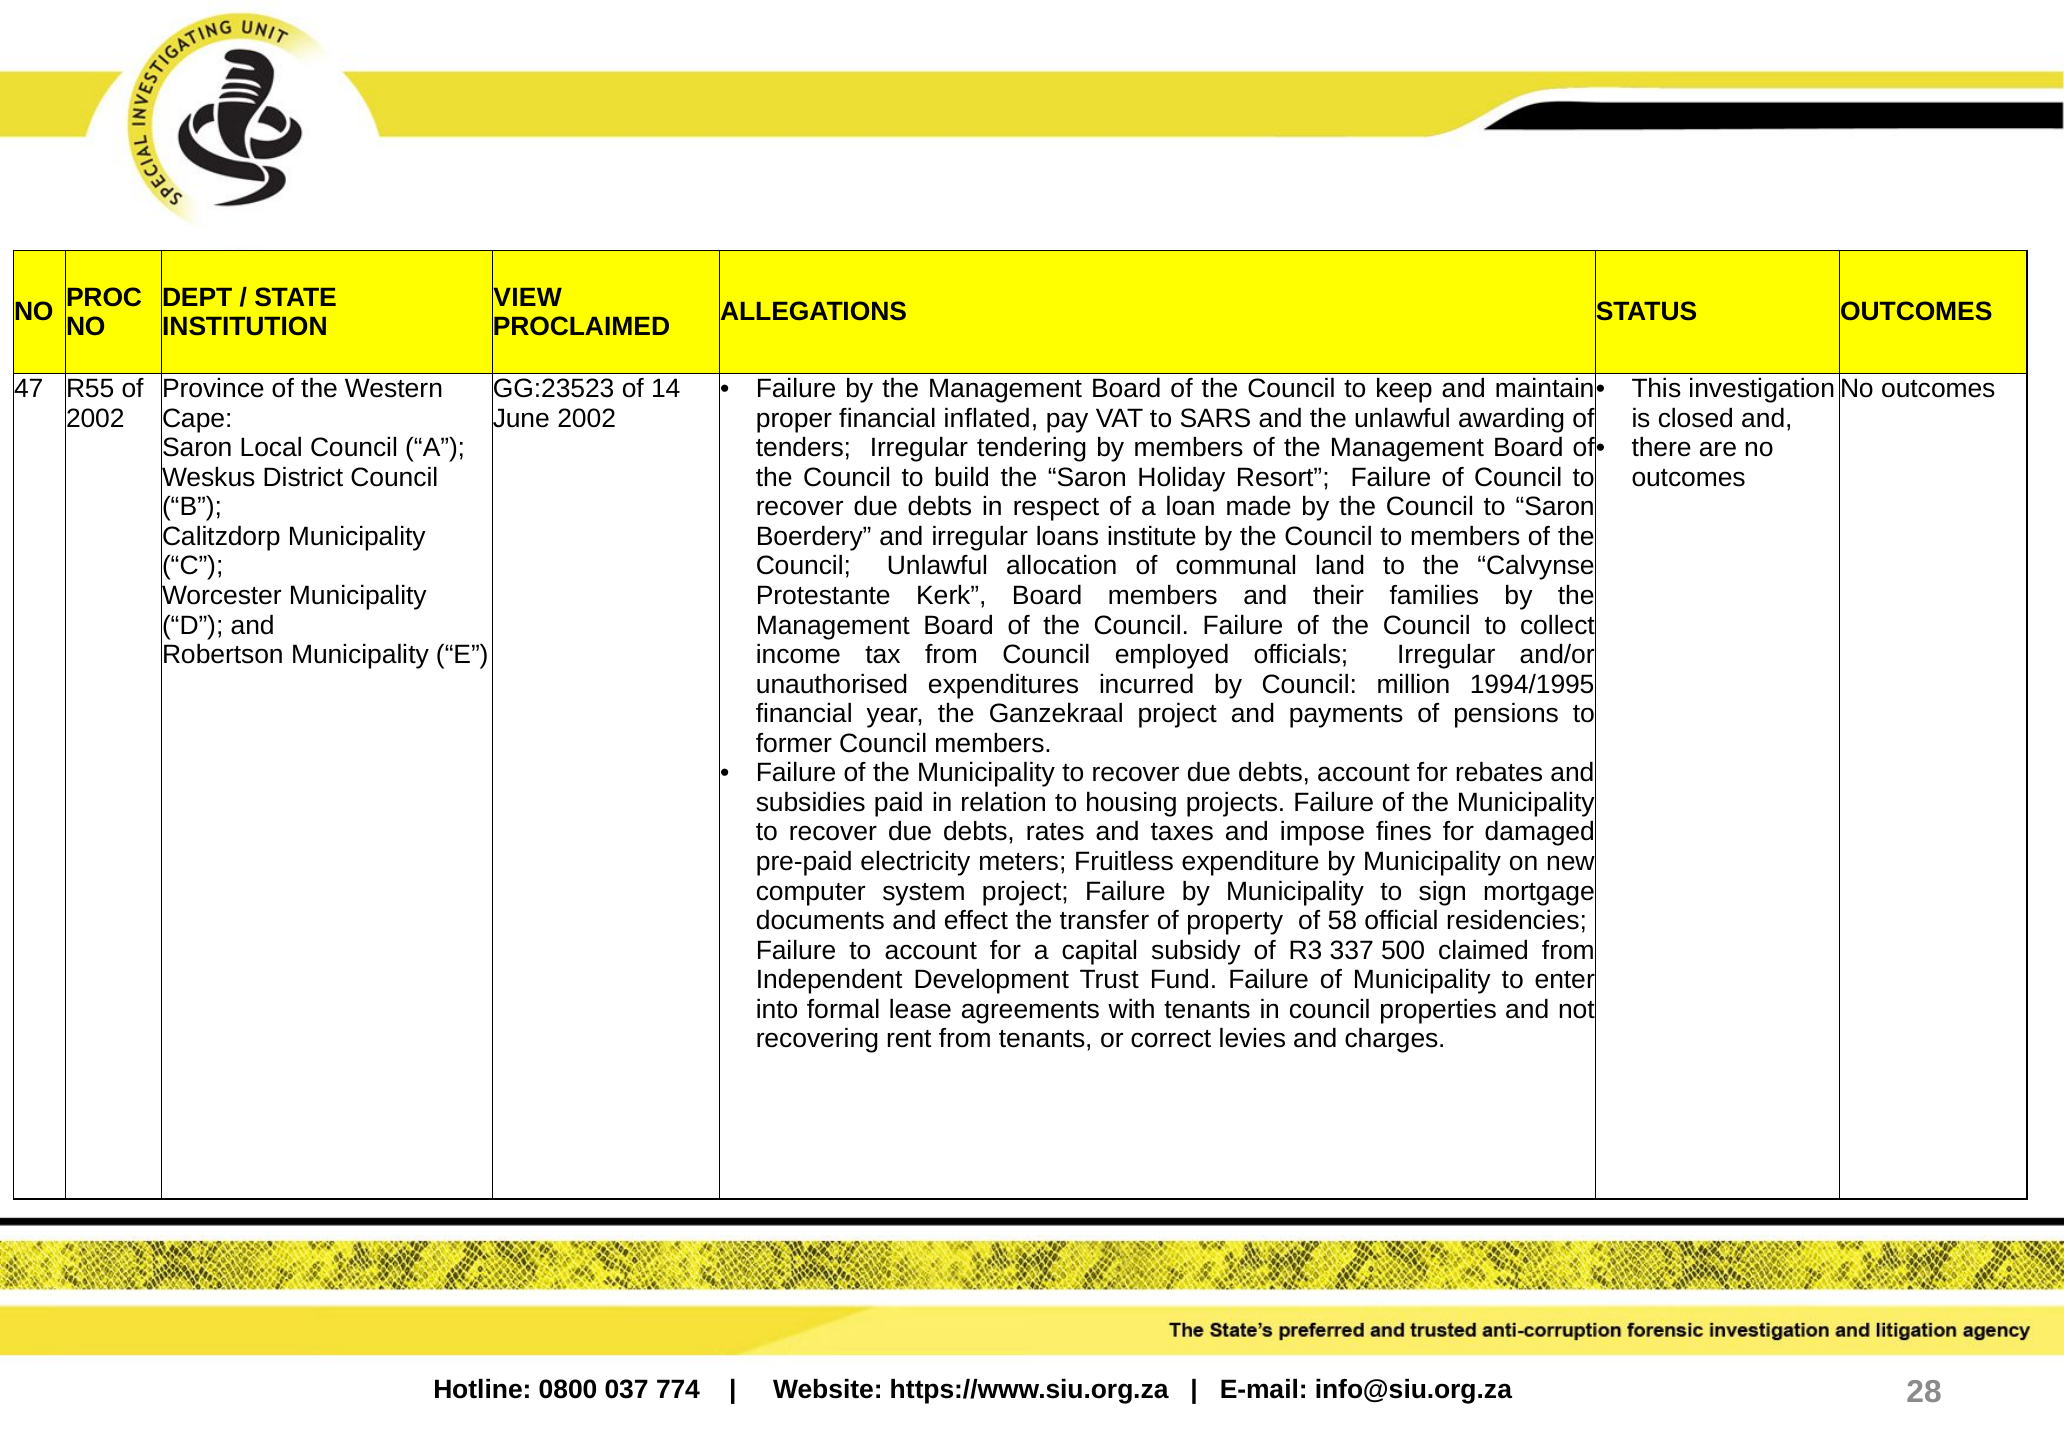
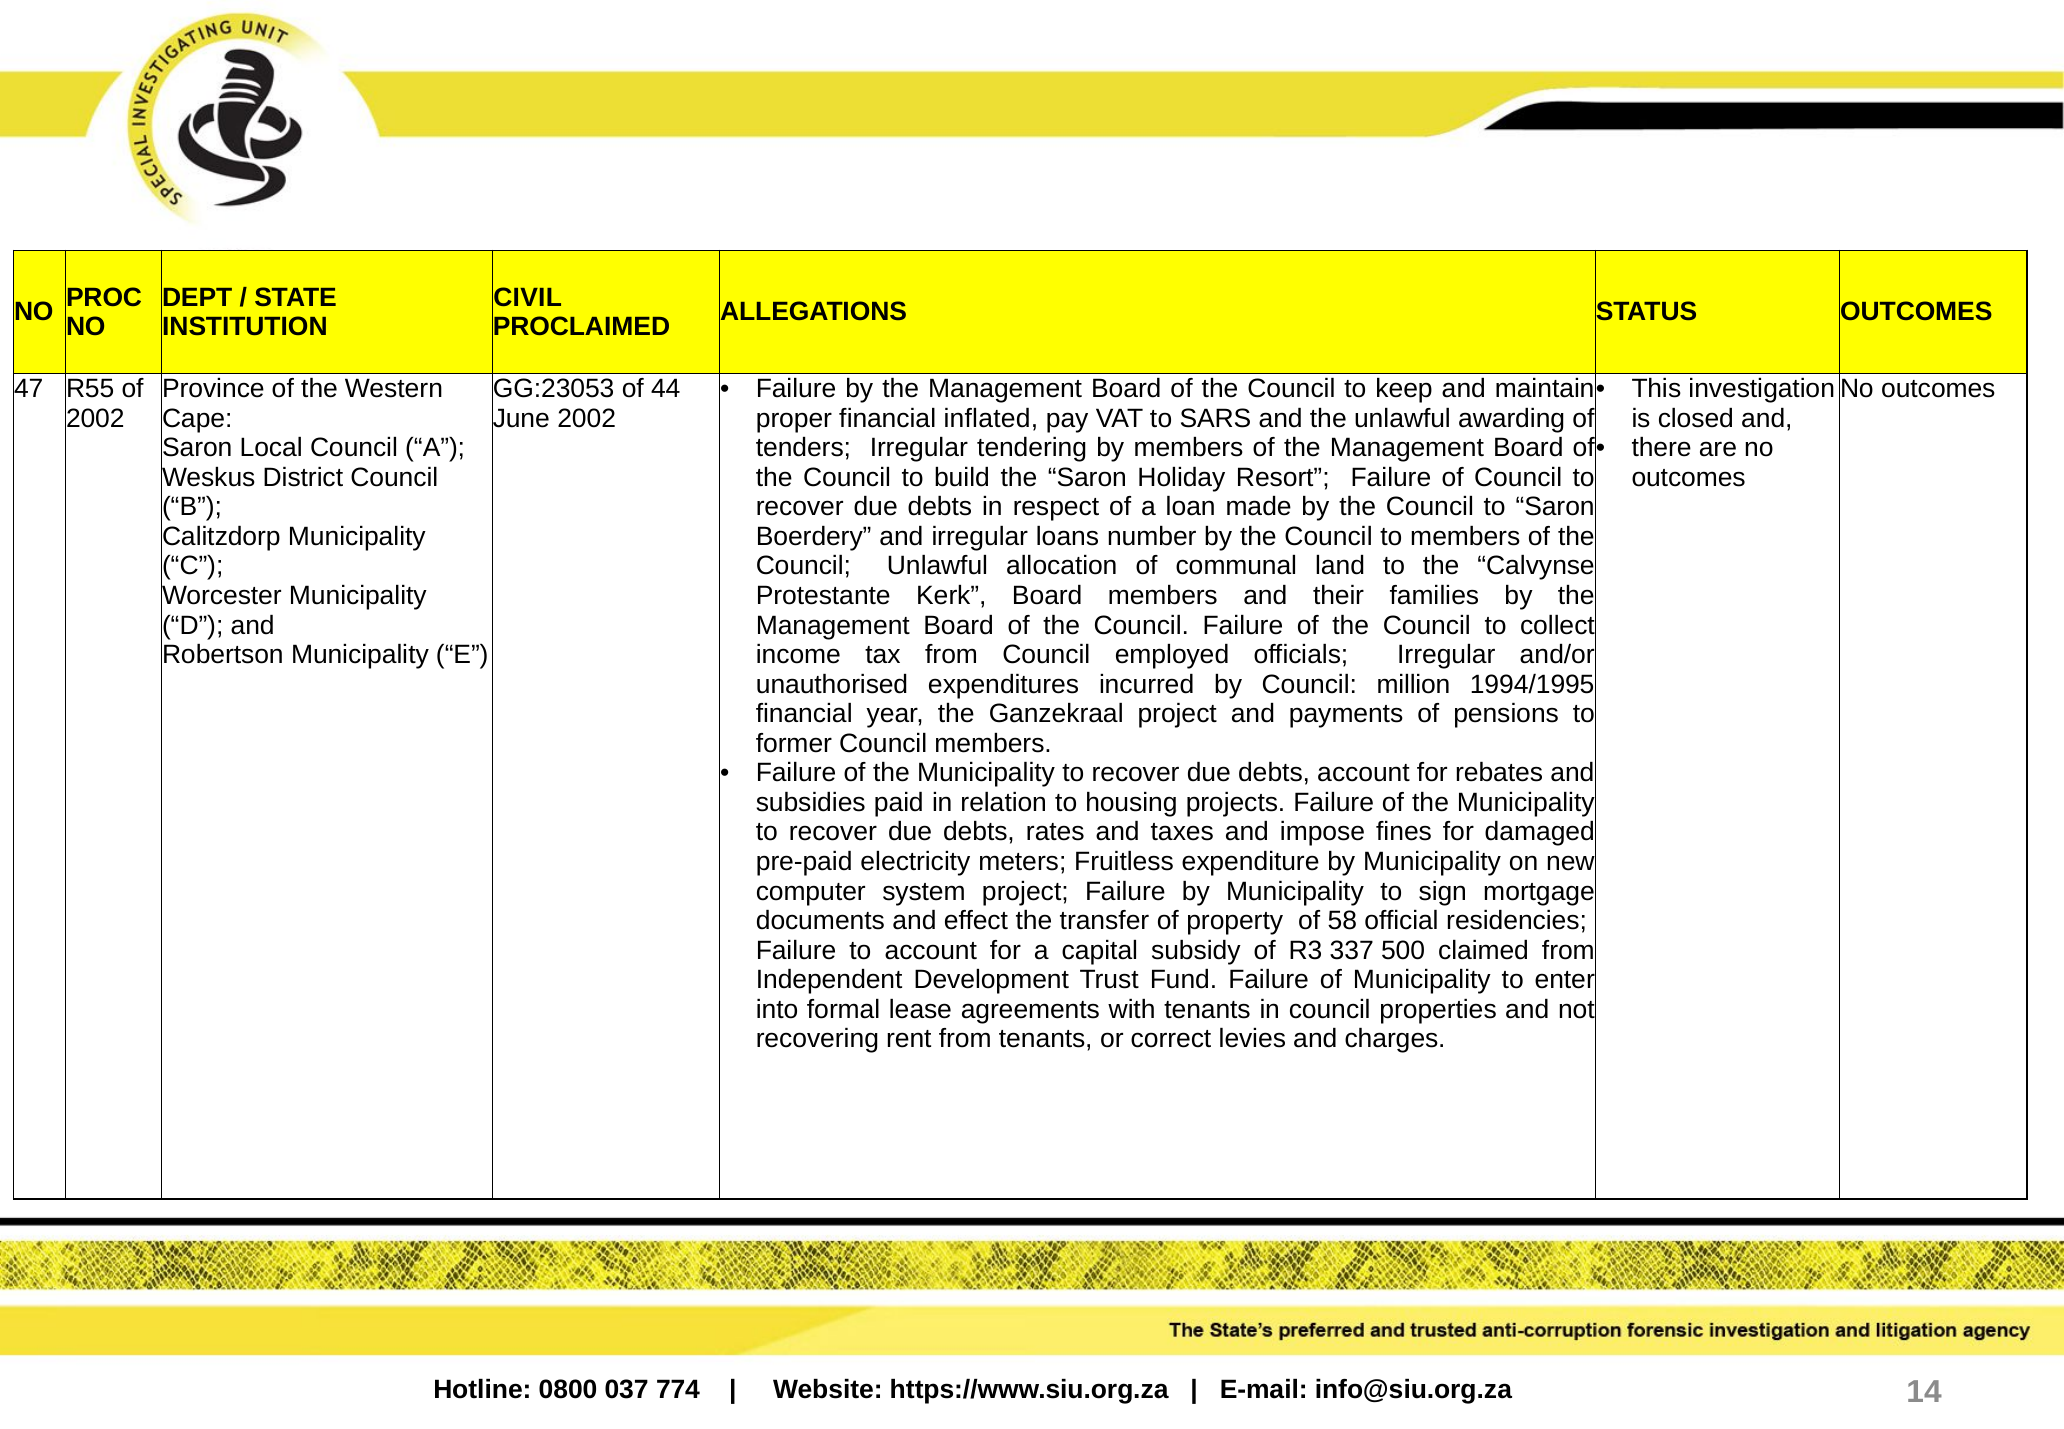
VIEW: VIEW -> CIVIL (528, 297)
GG:23523: GG:23523 -> GG:23053 (554, 389)
14: 14 -> 44 (666, 389)
institute: institute -> number (1152, 537)
28: 28 -> 14 (1924, 1392)
